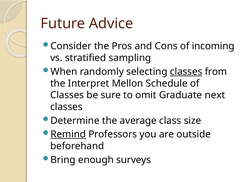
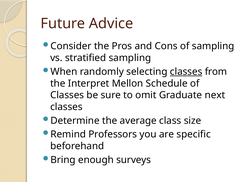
of incoming: incoming -> sampling (213, 46)
Remind underline: present -> none (68, 135)
outside: outside -> specific (194, 135)
